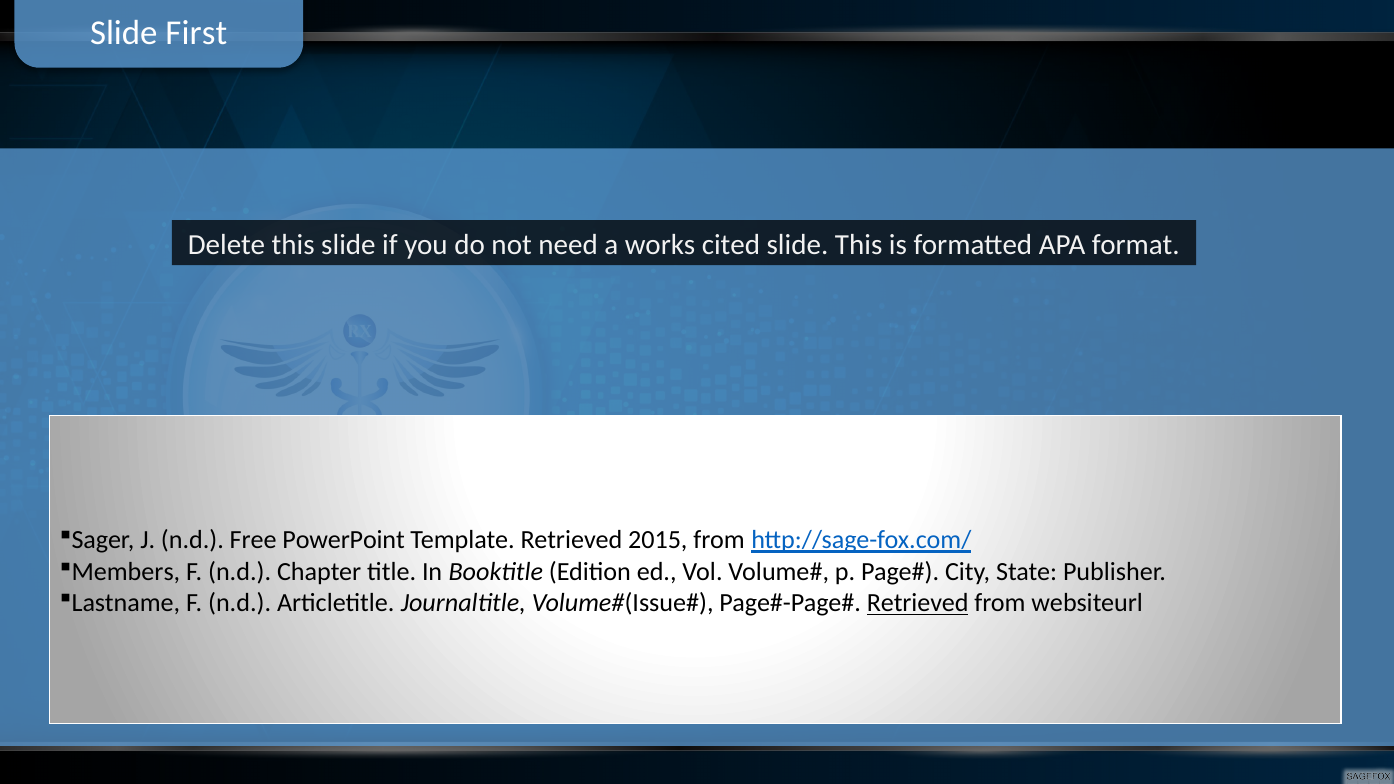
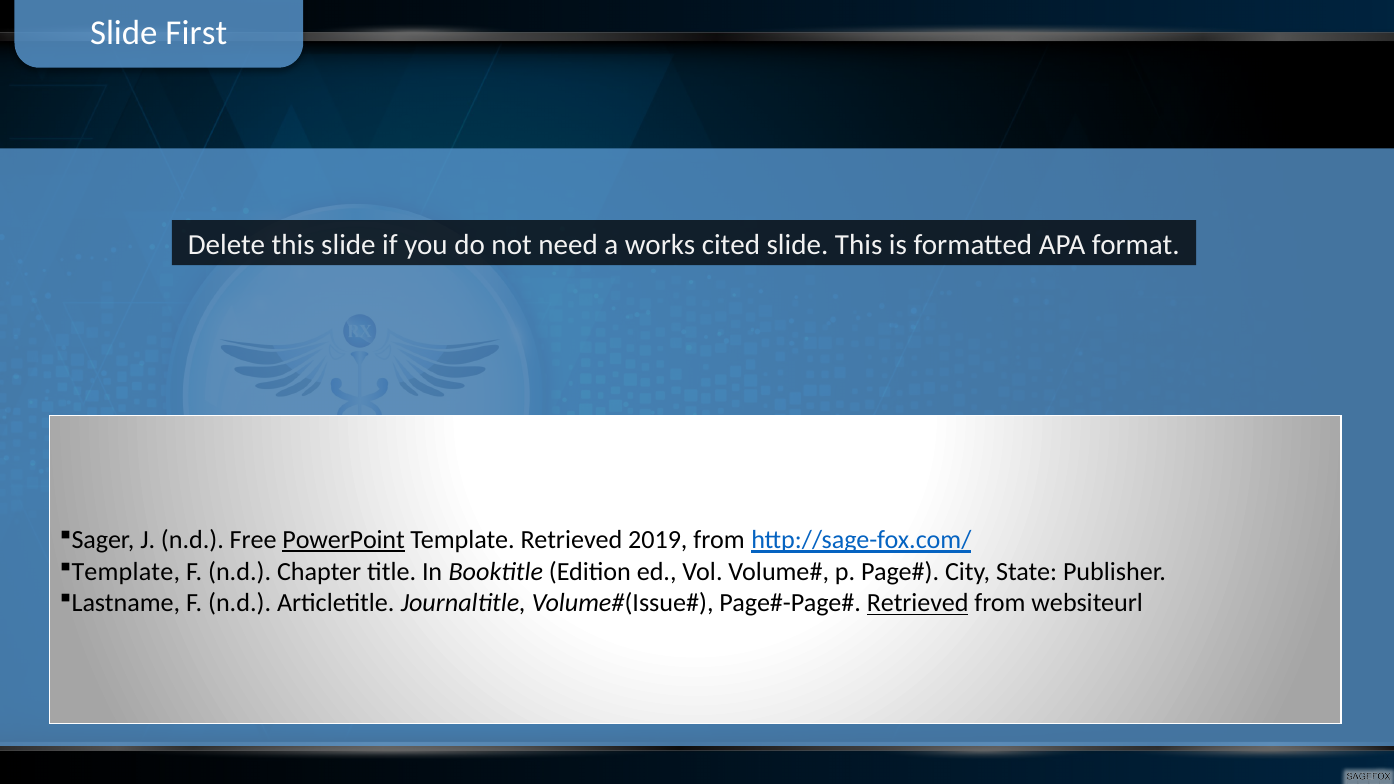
PowerPoint underline: none -> present (344, 540)
2015: 2015 -> 2019 (658, 540)
Members: Members -> Template (126, 572)
